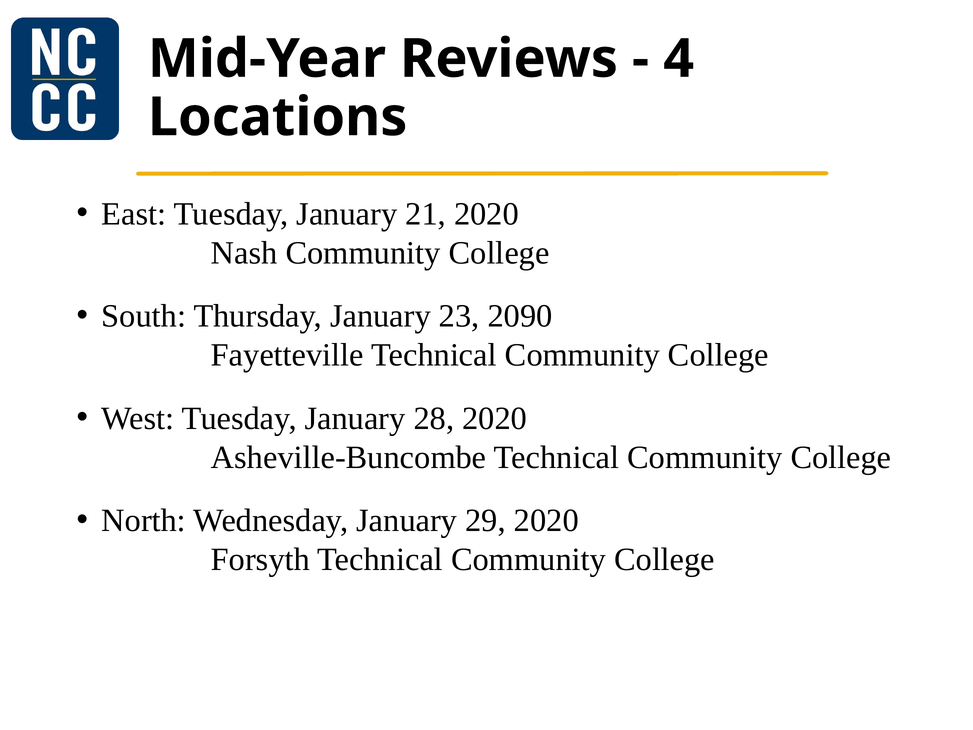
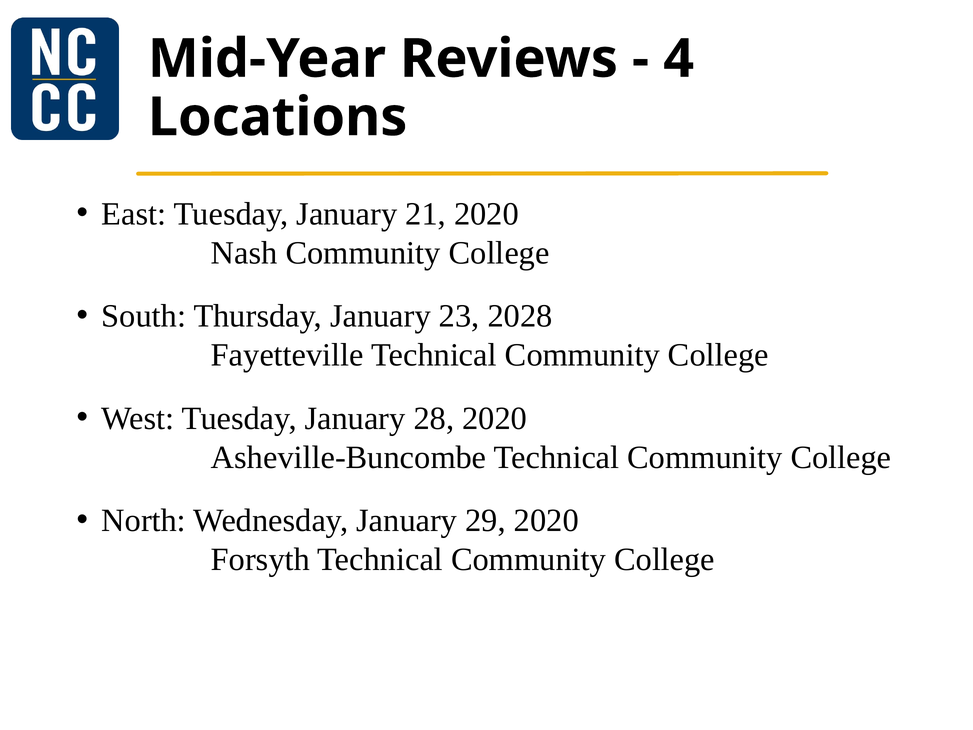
2090: 2090 -> 2028 (520, 316)
